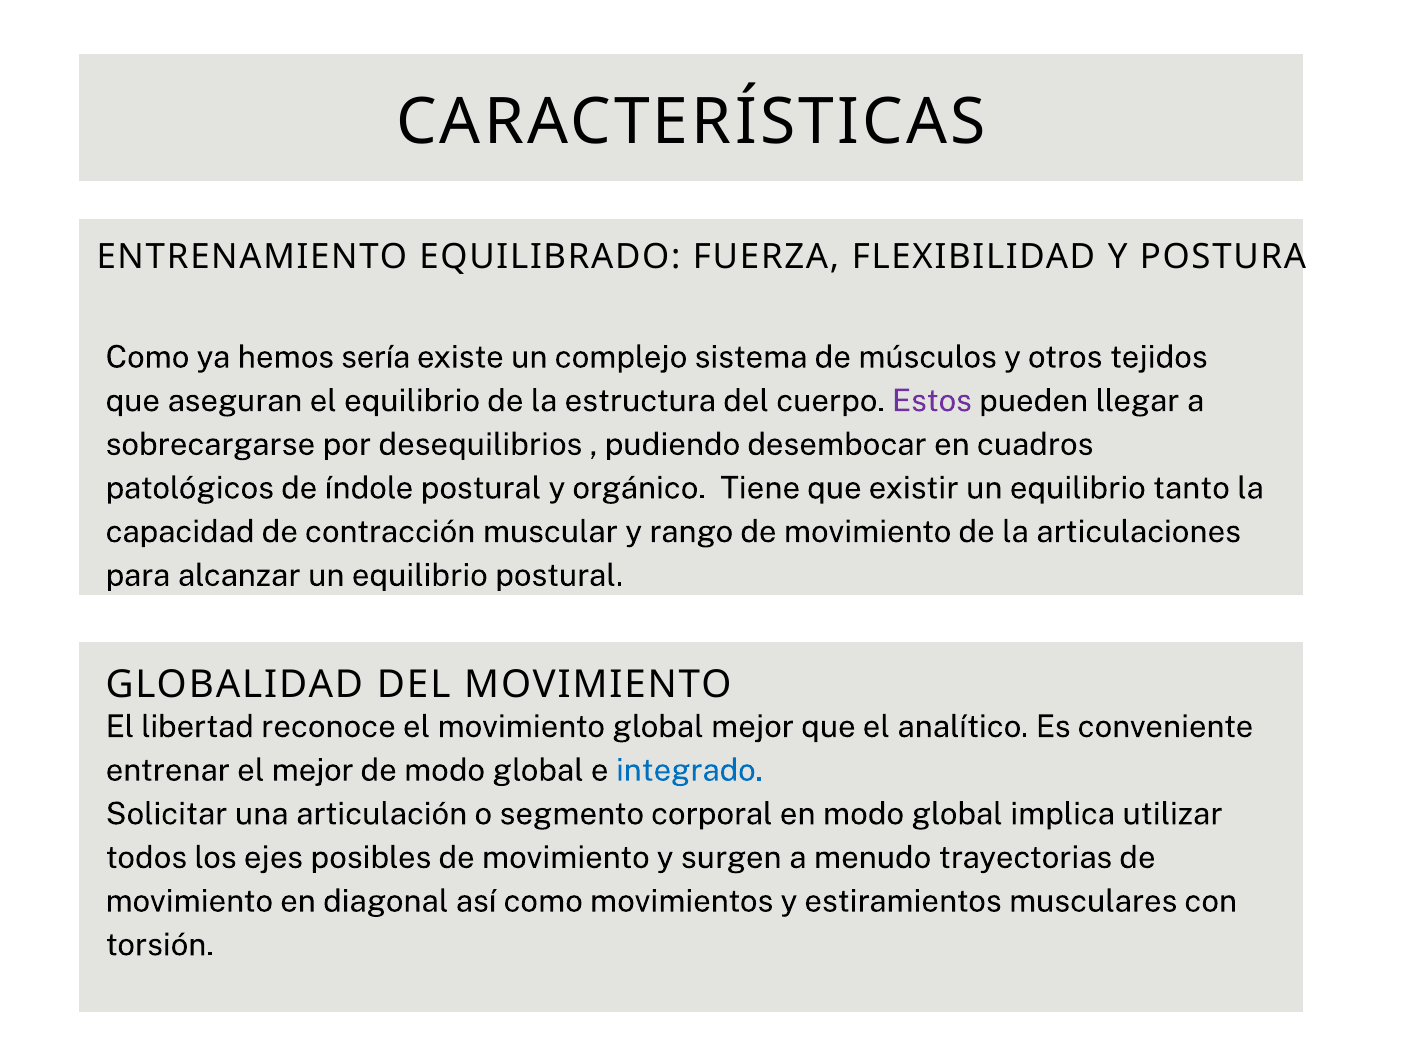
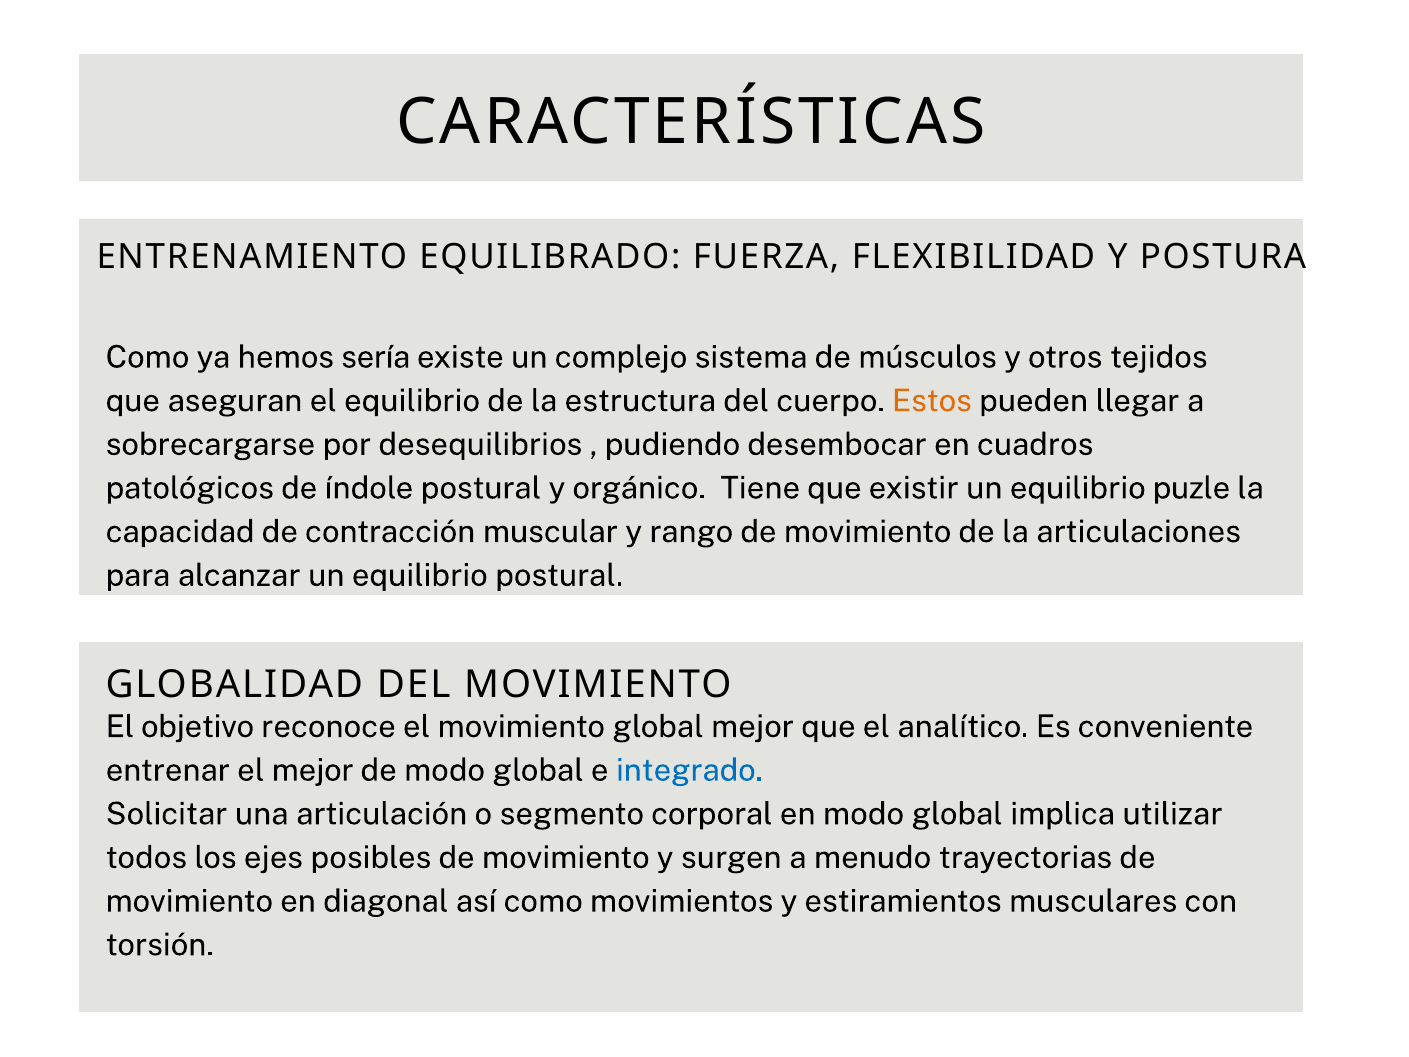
Estos colour: purple -> orange (932, 401)
tanto: tanto -> puzle (1192, 488)
libertad: libertad -> objetivo (198, 727)
